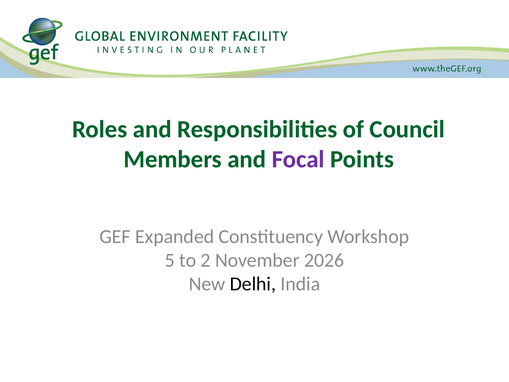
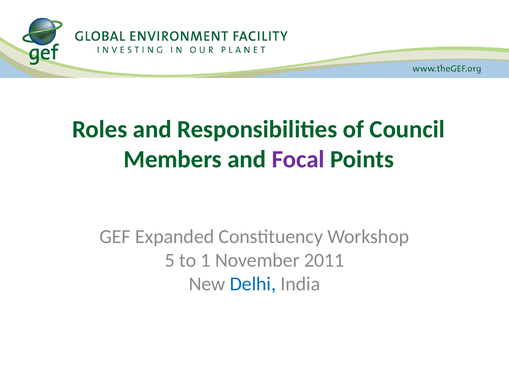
2: 2 -> 1 (206, 260)
2026: 2026 -> 2011 (324, 260)
Delhi colour: black -> blue (253, 284)
